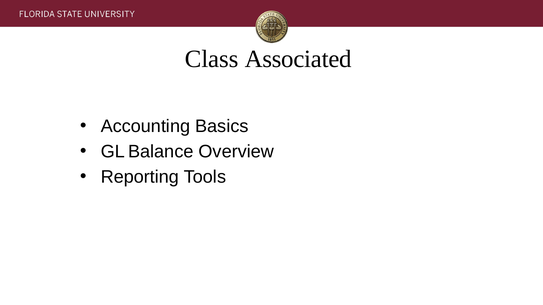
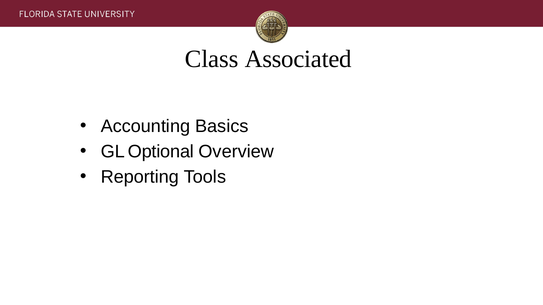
Balance: Balance -> Optional (161, 152)
